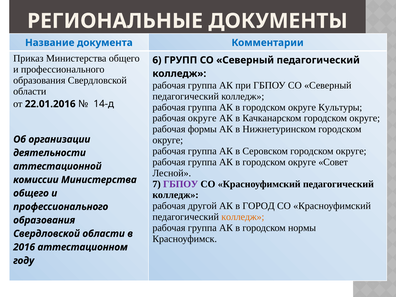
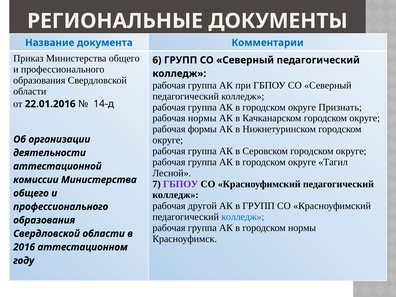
Культуры: Культуры -> Признать (340, 107)
рабочая округе: округе -> нормы (202, 118)
Совет: Совет -> Тагил (333, 162)
в ГОРОД: ГОРОД -> ГРУПП (259, 206)
колледж colour: orange -> blue (243, 217)
